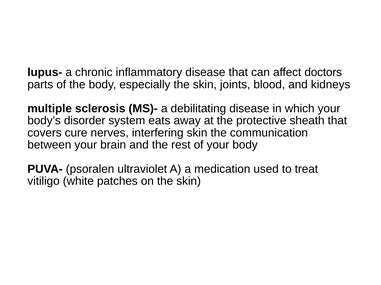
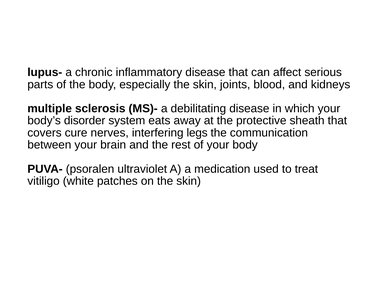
doctors: doctors -> serious (323, 73)
interfering skin: skin -> legs (197, 133)
